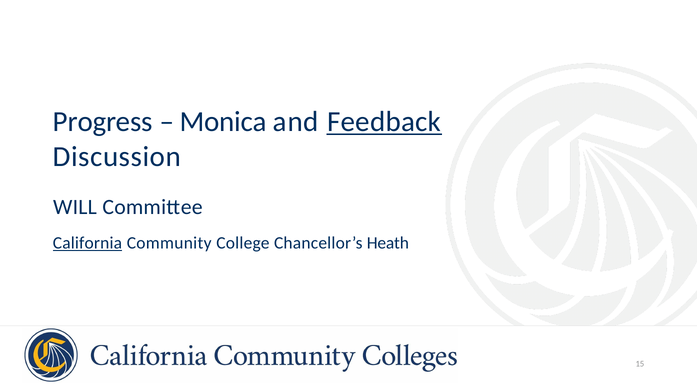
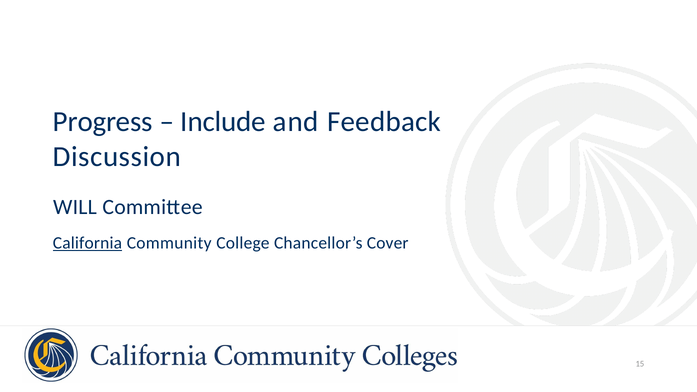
Monica: Monica -> Include (223, 122)
Feedback underline: present -> none (384, 122)
Heath: Heath -> Cover (388, 243)
